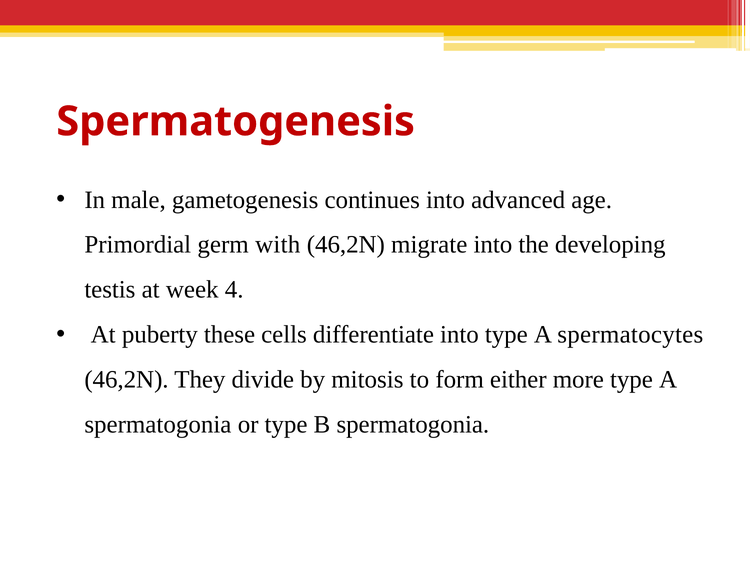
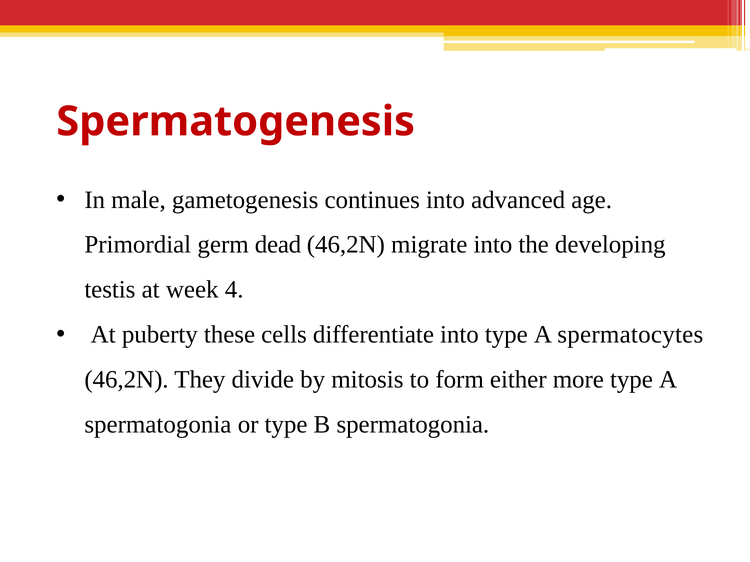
with: with -> dead (278, 245)
